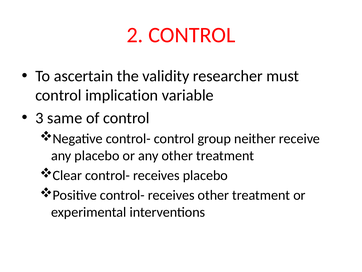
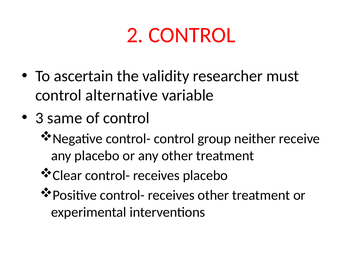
implication: implication -> alternative (122, 95)
